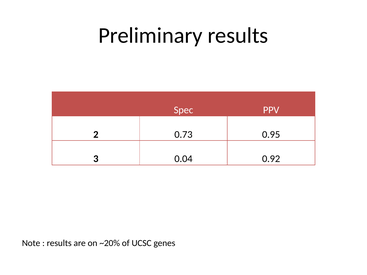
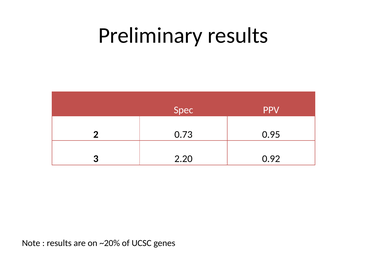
0.04: 0.04 -> 2.20 (183, 159)
